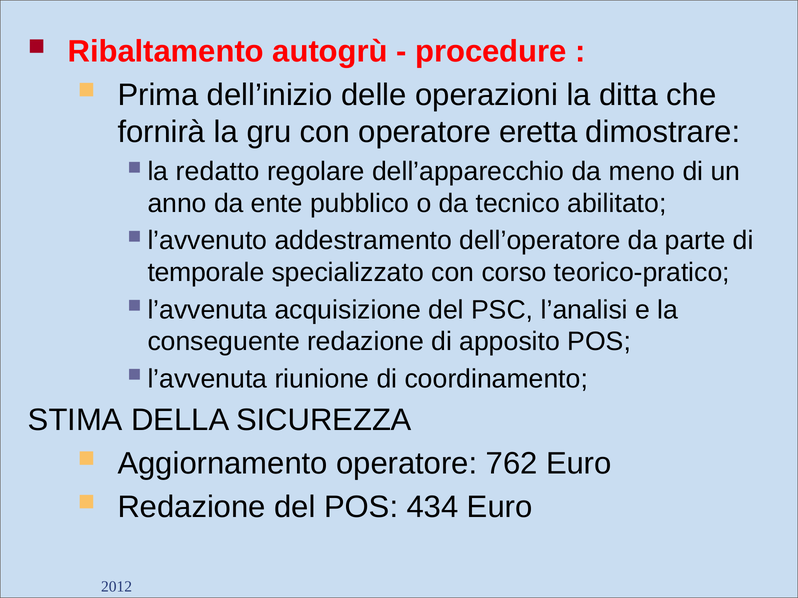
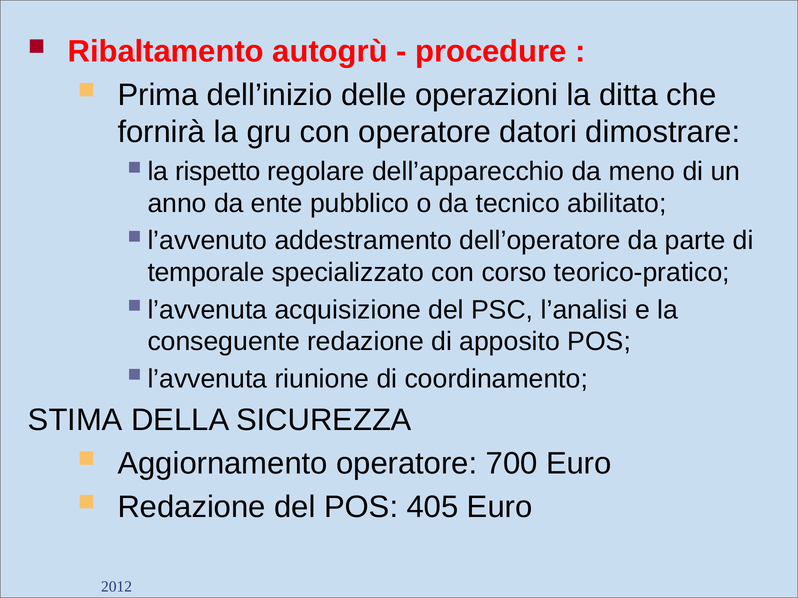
eretta: eretta -> datori (538, 132)
redatto: redatto -> rispetto (218, 172)
762: 762 -> 700 (512, 464)
434: 434 -> 405 (433, 507)
